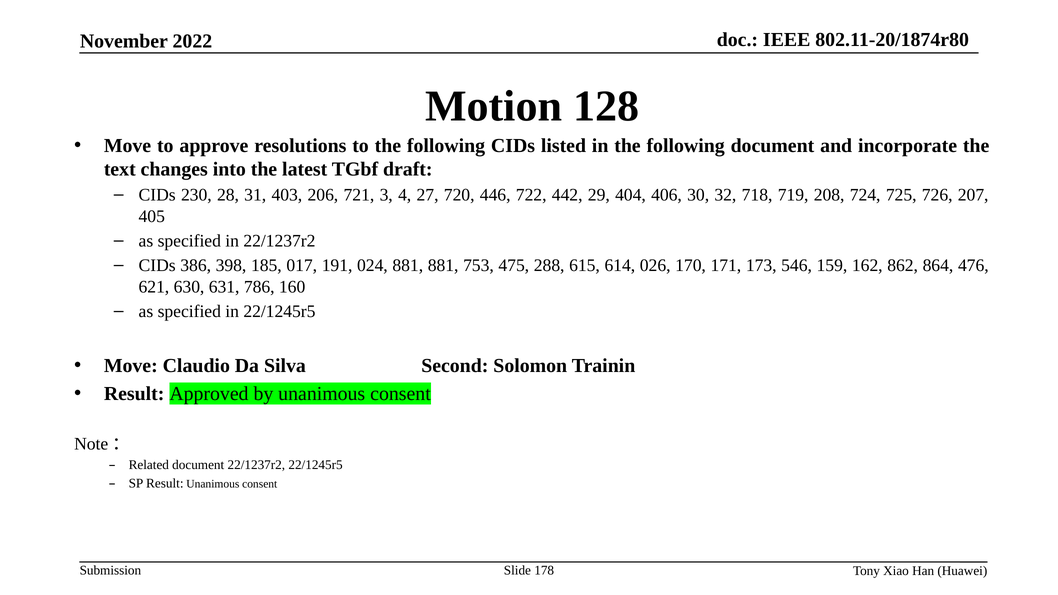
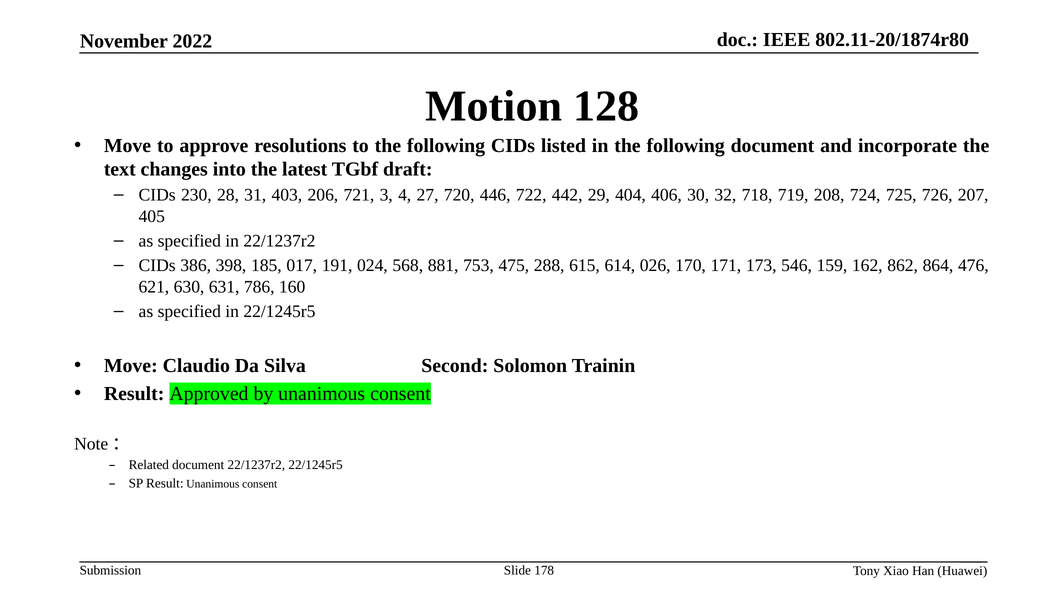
024 881: 881 -> 568 (408, 266)
